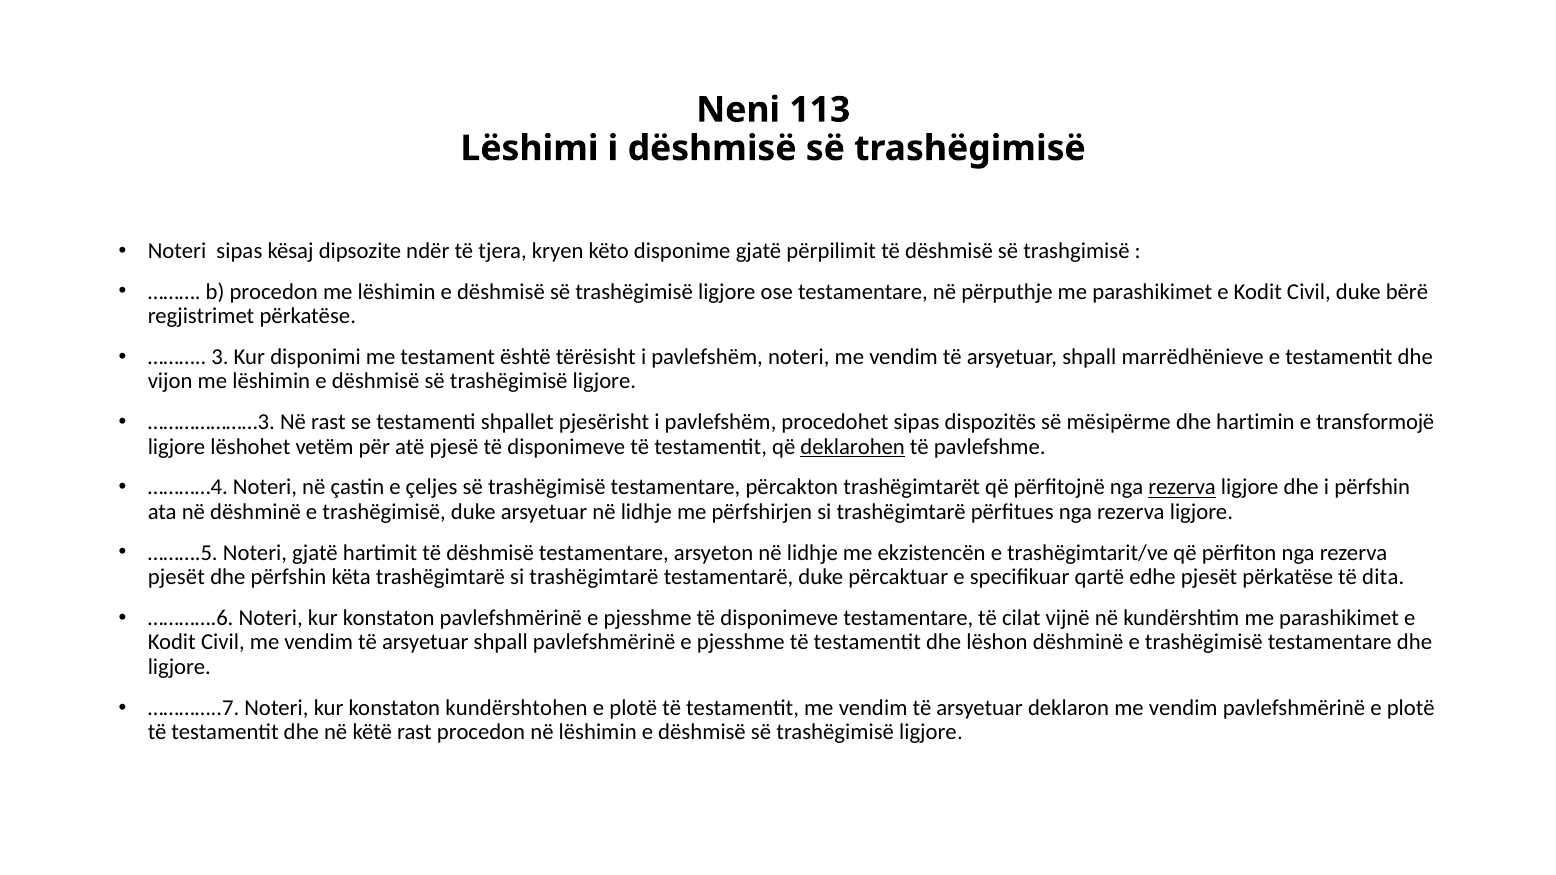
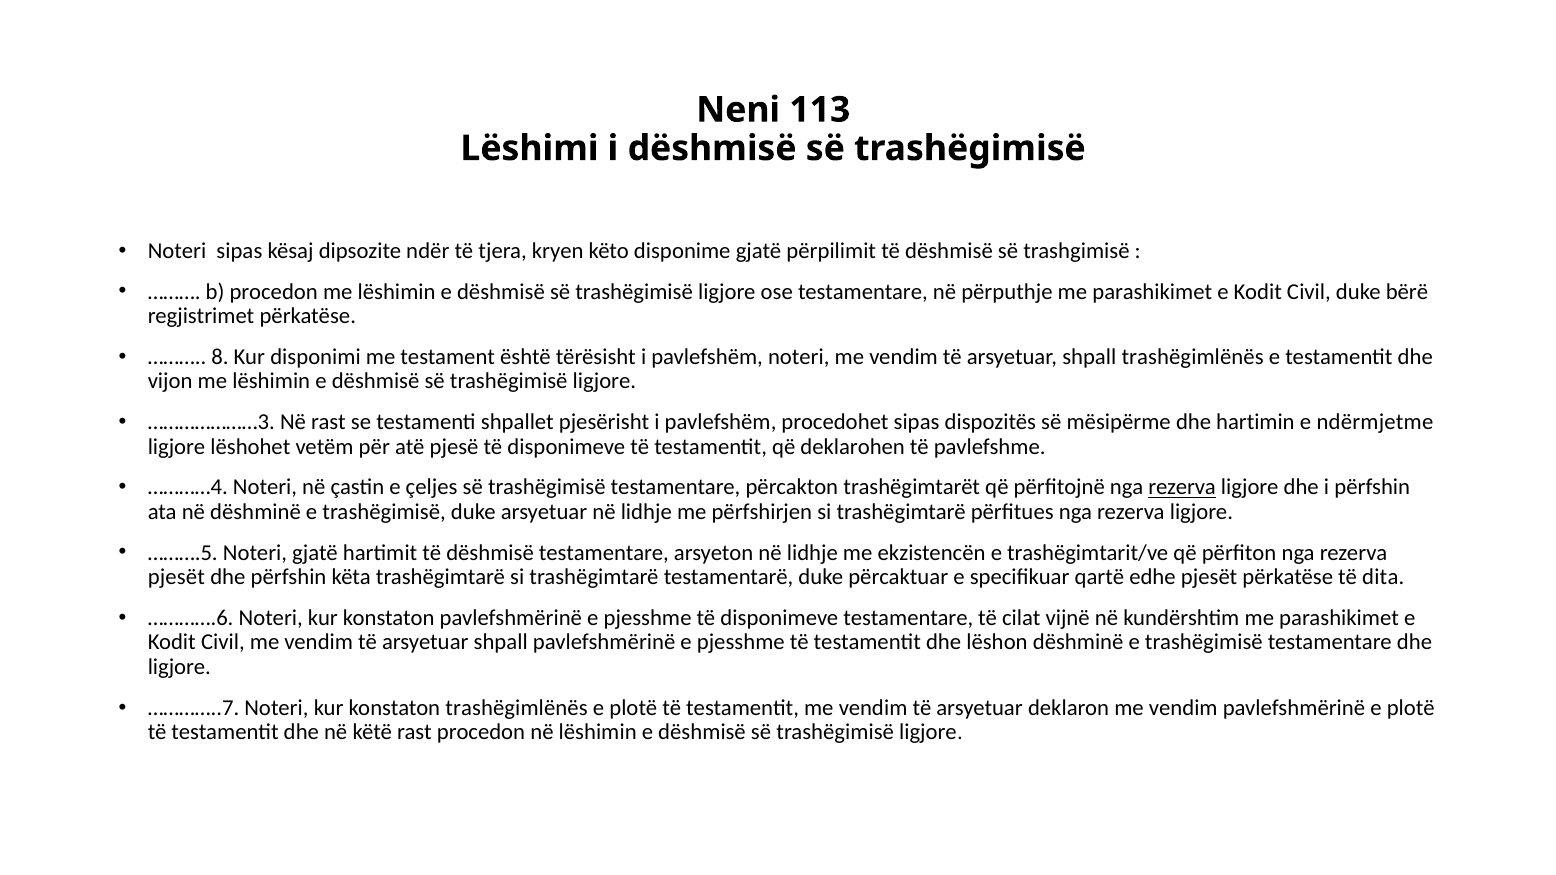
3: 3 -> 8 (220, 357)
shpall marrëdhënieve: marrëdhënieve -> trashëgimlënës (1193, 357)
transformojë: transformojë -> ndërmjetme (1375, 422)
deklarohen underline: present -> none (853, 447)
konstaton kundërshtohen: kundërshtohen -> trashëgimlënës (517, 708)
